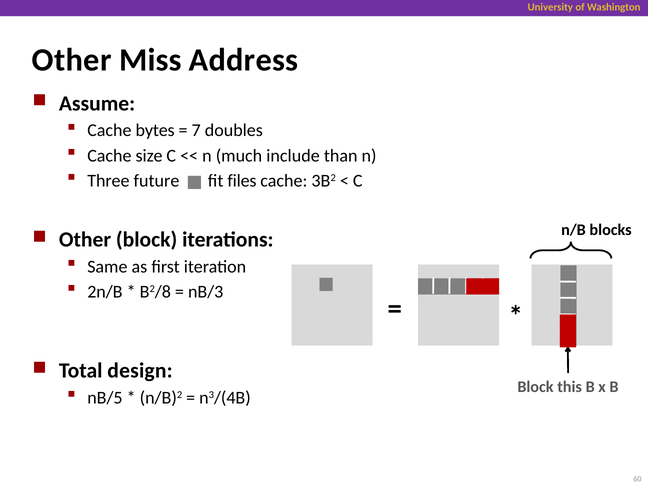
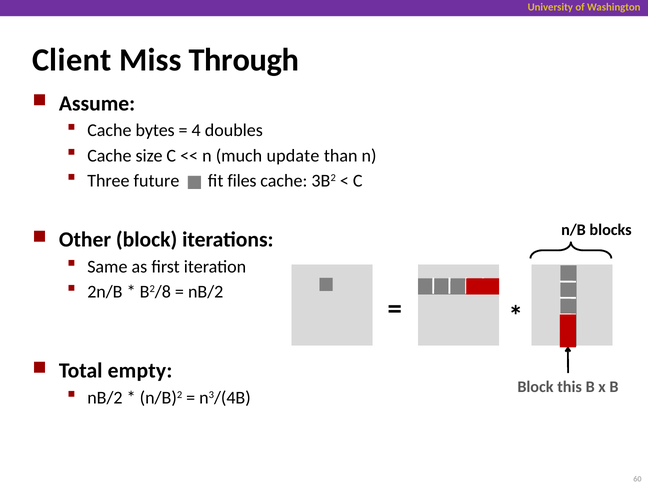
Other: Other -> Client (72, 60)
Address: Address -> Through (244, 60)
7: 7 -> 4 (196, 131)
include: include -> update (293, 156)
nB/3: nB/3 -> nB/2 (206, 292)
design: design -> empty (140, 371)
nB/5: nB/5 -> nB/2 (105, 398)
